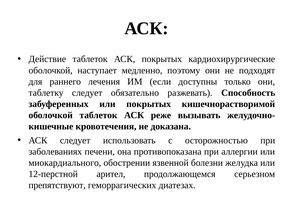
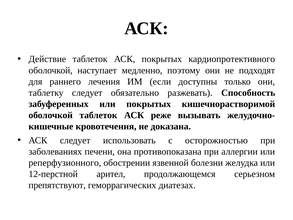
кардиохирургические: кардиохирургические -> кардиопротективного (232, 59)
миокардиального: миокардиального -> реперфузионного (65, 163)
